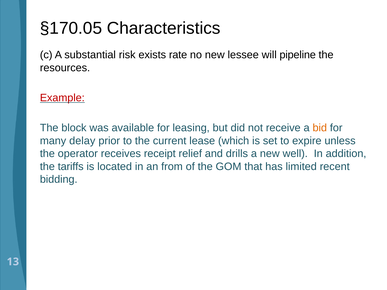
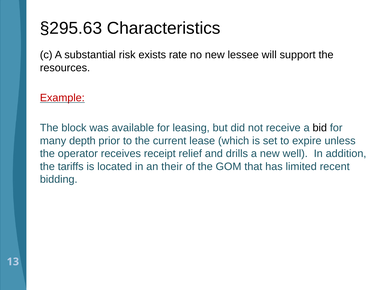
§170.05: §170.05 -> §295.63 (71, 28)
pipeline: pipeline -> support (298, 55)
bid colour: orange -> black (320, 128)
delay: delay -> depth (82, 141)
from: from -> their (172, 167)
